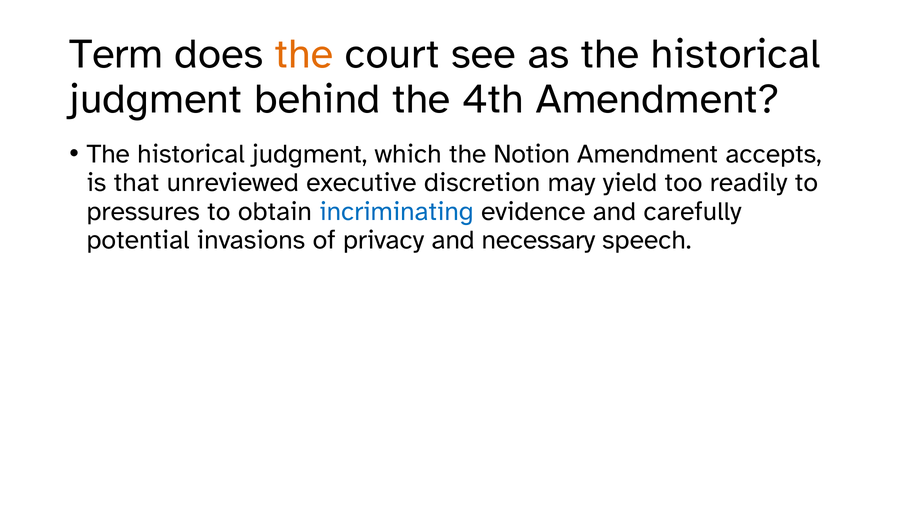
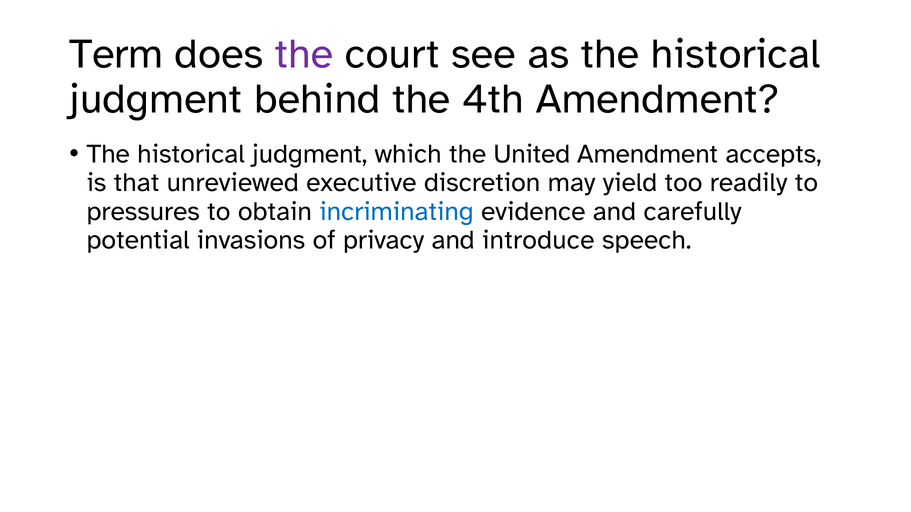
the colour: orange -> purple (304, 54)
Notion: Notion -> United (532, 154)
necessary: necessary -> introduce (538, 240)
